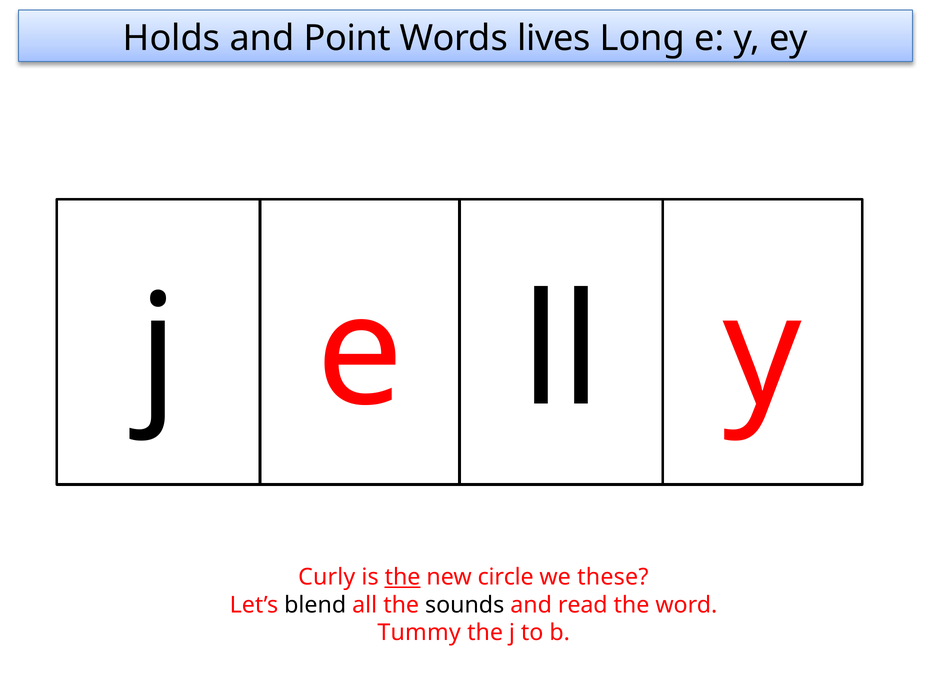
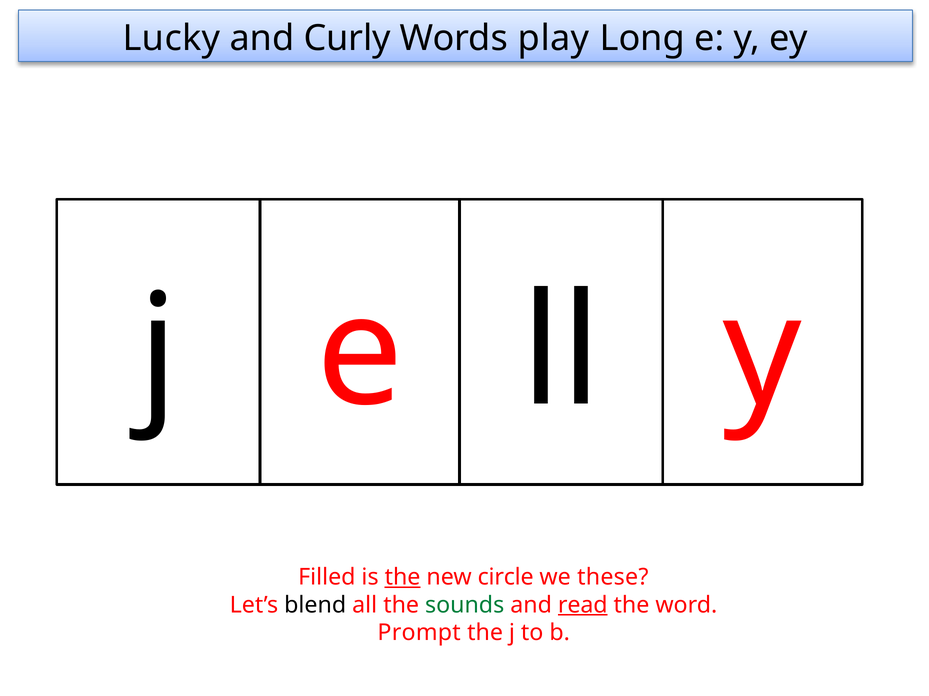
Holds: Holds -> Lucky (171, 38)
Point: Point -> Curly (347, 38)
lives: lives -> play (554, 38)
Curly: Curly -> Filled (327, 578)
sounds colour: black -> green (465, 606)
read underline: none -> present (583, 606)
Tummy: Tummy -> Prompt (419, 633)
